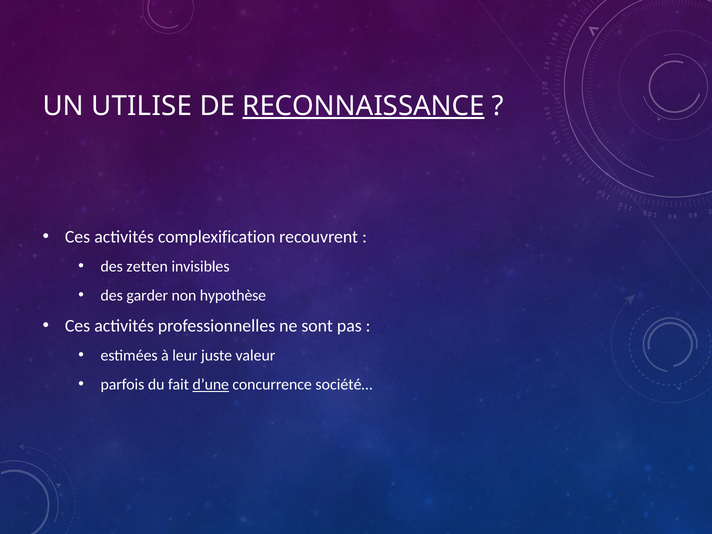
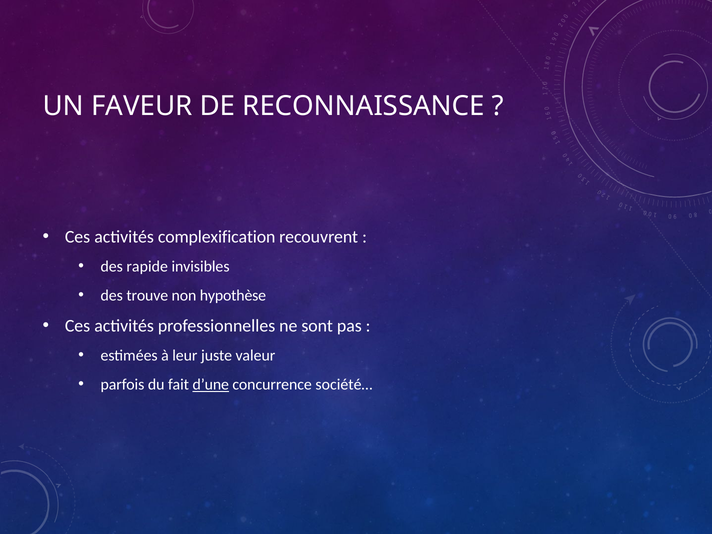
UTILISE: UTILISE -> FAVEUR (142, 106)
RECONNAISSANCE underline: present -> none (364, 106)
zetten: zetten -> rapide (147, 267)
garder: garder -> trouve (147, 296)
